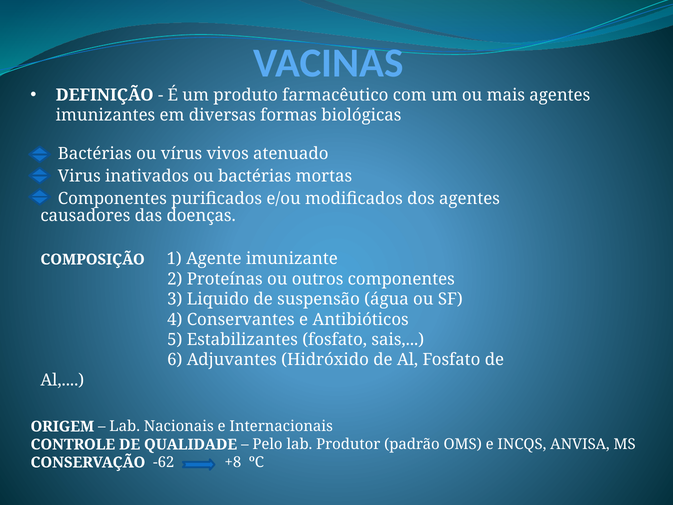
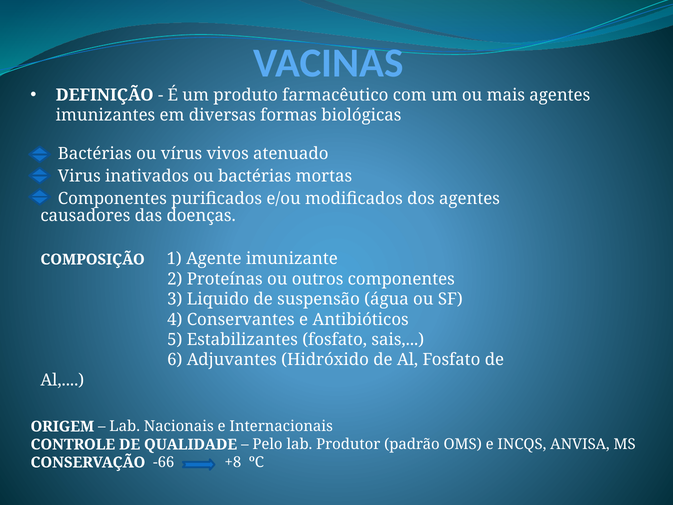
-62: -62 -> -66 (164, 462)
